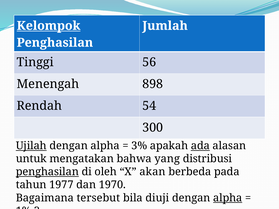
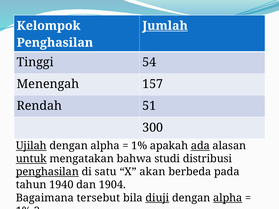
Kelompok underline: present -> none (49, 26)
Jumlah underline: none -> present (165, 26)
56: 56 -> 54 (149, 62)
898: 898 -> 157 (153, 84)
54: 54 -> 51 (149, 106)
3%: 3% -> 1% (139, 146)
untuk underline: none -> present (31, 159)
yang: yang -> studi (167, 159)
oleh: oleh -> satu (106, 172)
1977: 1977 -> 1940 (61, 185)
1970: 1970 -> 1904 (112, 185)
diuji underline: none -> present (157, 198)
